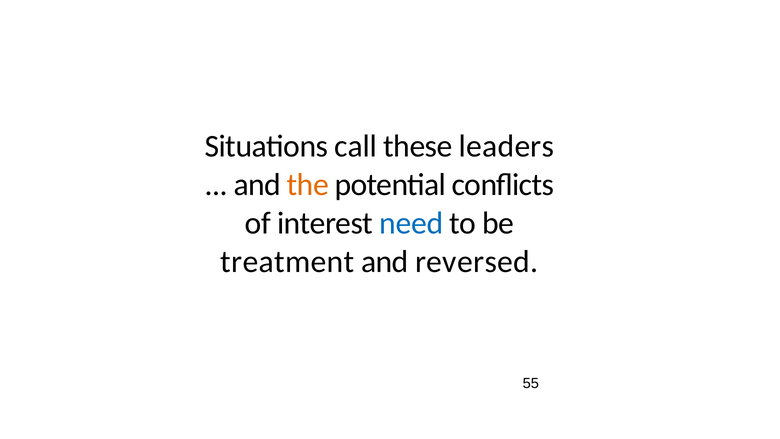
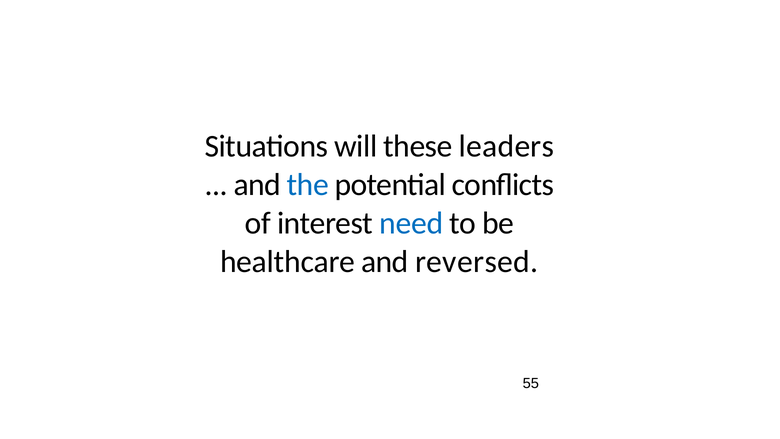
call: call -> will (356, 146)
the colour: orange -> blue (308, 184)
treatment: treatment -> healthcare (288, 262)
